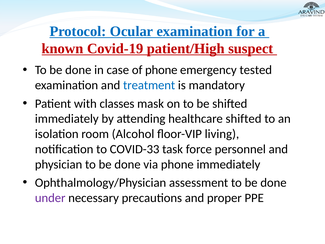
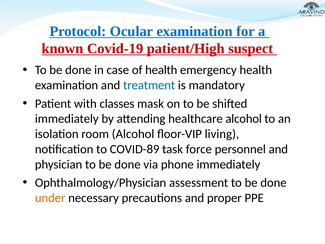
of phone: phone -> health (161, 70)
emergency tested: tested -> health (256, 70)
healthcare shifted: shifted -> alcohol (244, 119)
COVID-33: COVID-33 -> COVID-89 (135, 149)
under colour: purple -> orange (50, 198)
